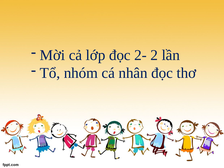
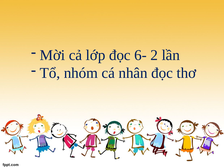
2-: 2- -> 6- (141, 55)
